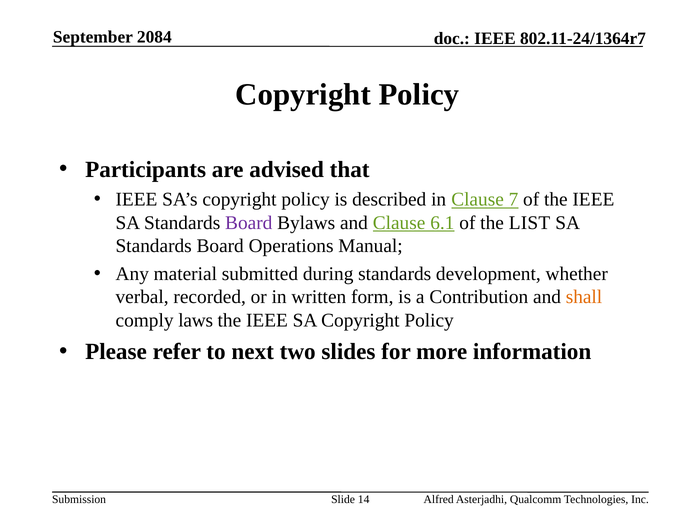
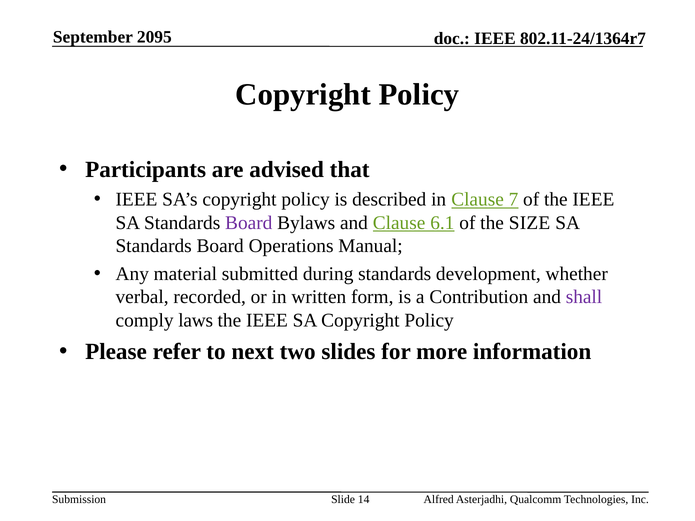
2084: 2084 -> 2095 (154, 37)
LIST: LIST -> SIZE (530, 223)
shall colour: orange -> purple (584, 297)
